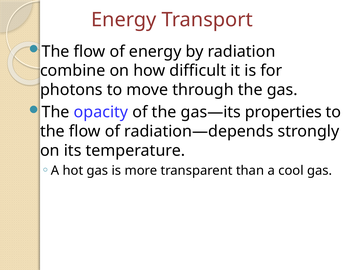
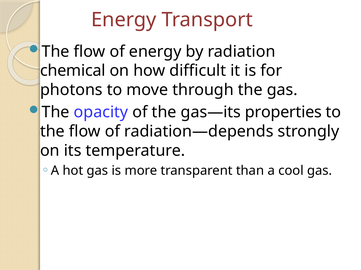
combine: combine -> chemical (73, 71)
